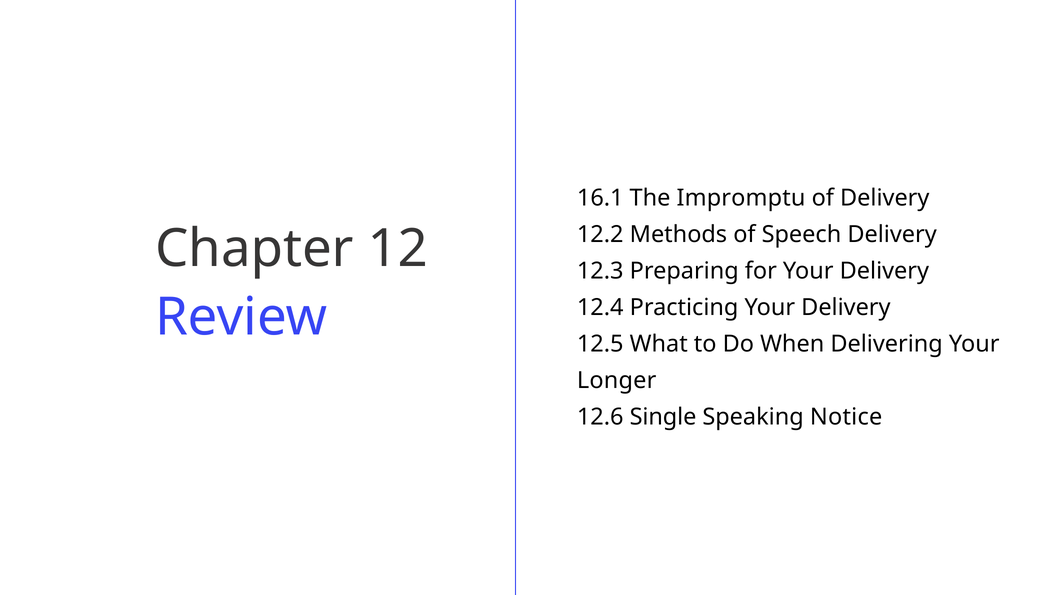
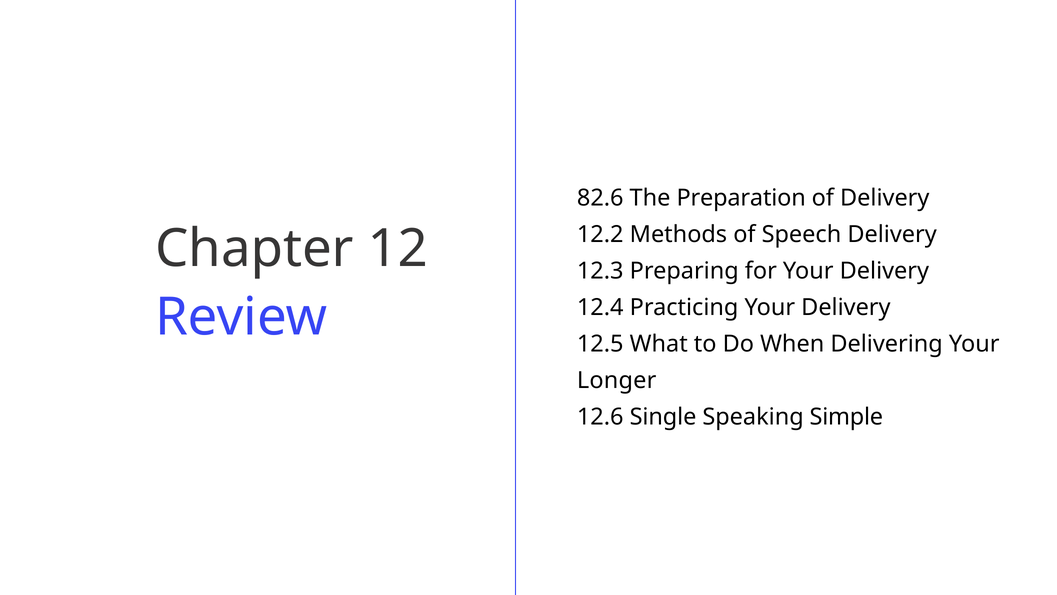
16.1: 16.1 -> 82.6 (600, 198)
Impromptu: Impromptu -> Preparation (741, 198)
Notice: Notice -> Simple (846, 417)
